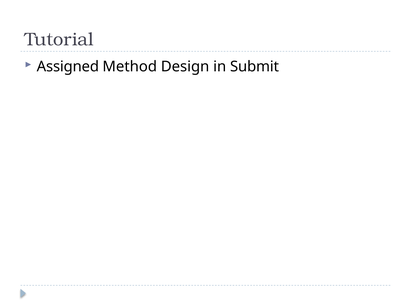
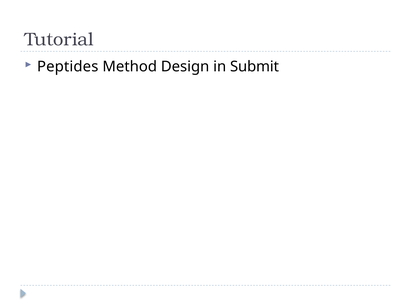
Assigned: Assigned -> Peptides (68, 67)
